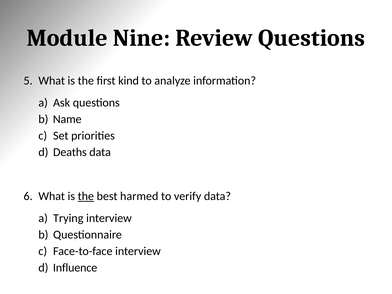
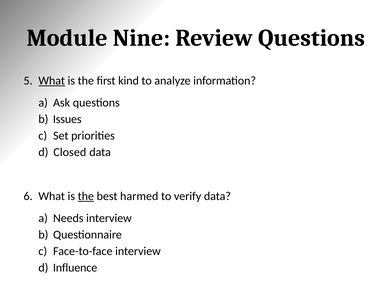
What underline: none -> present (52, 81)
Name: Name -> Issues (67, 119)
Deaths: Deaths -> Closed (70, 152)
Trying: Trying -> Needs (68, 218)
